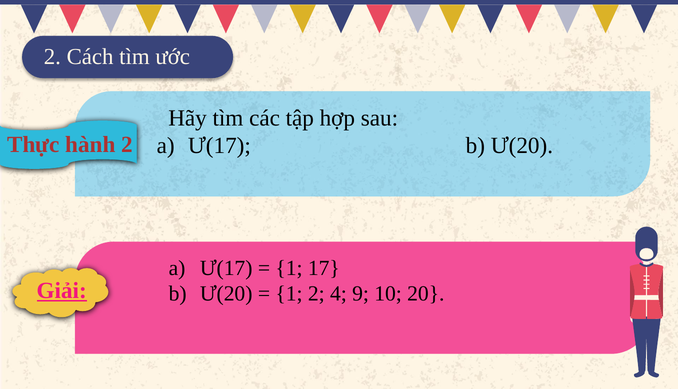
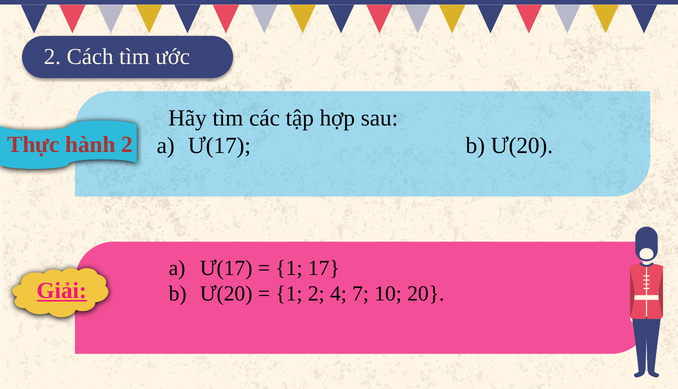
9: 9 -> 7 (361, 294)
